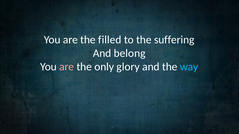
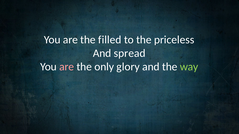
suffering: suffering -> priceless (174, 40)
belong: belong -> spread (130, 53)
way colour: light blue -> light green (189, 67)
